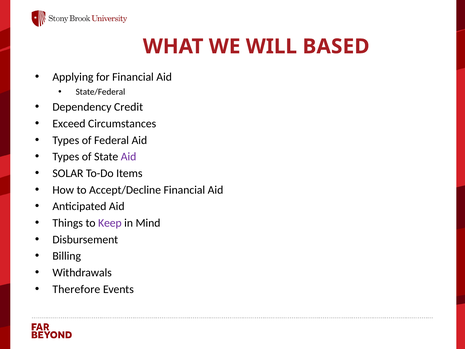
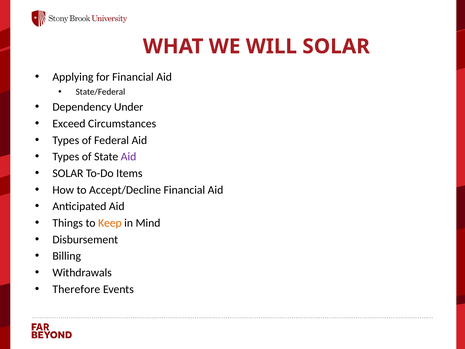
WILL BASED: BASED -> SOLAR (336, 46)
Credit: Credit -> Under (129, 107)
Keep colour: purple -> orange (110, 223)
